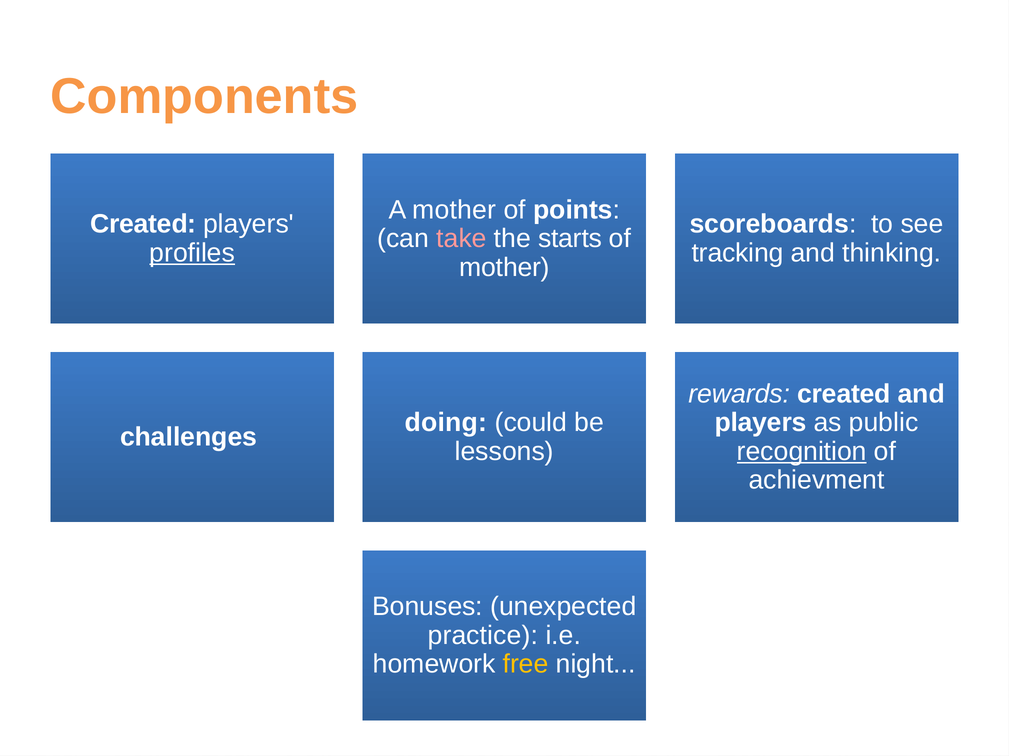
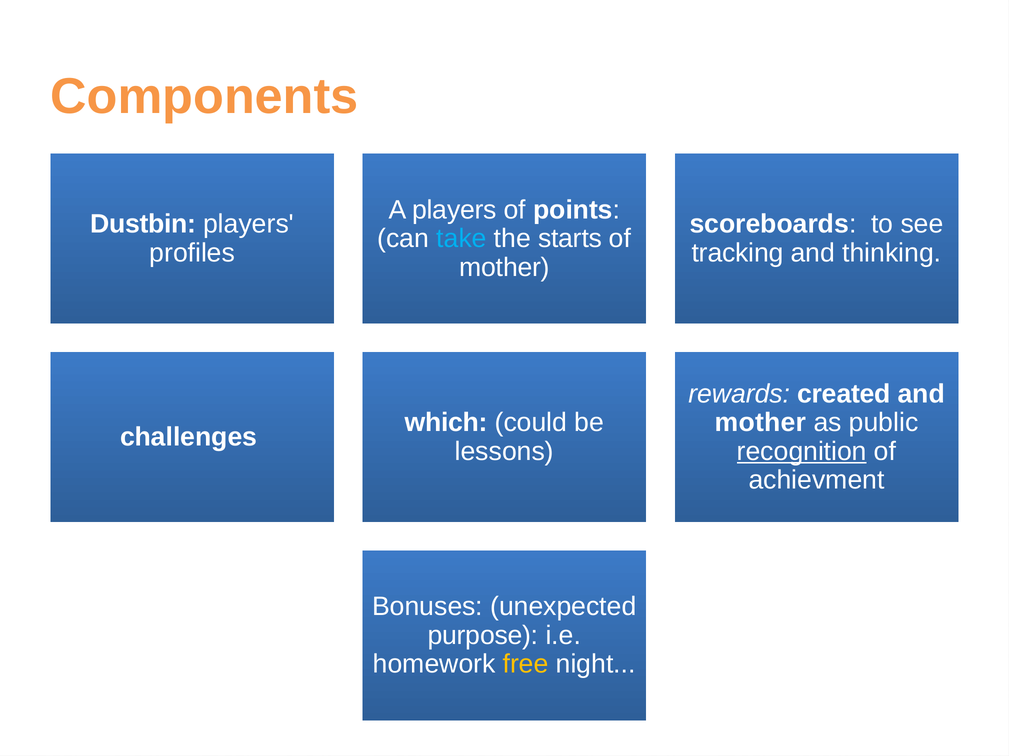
A mother: mother -> players (454, 210)
Created: Created -> Dustbin (143, 224)
take colour: pink -> light blue (462, 239)
profiles underline: present -> none (192, 253)
doing: doing -> which (446, 423)
players: players -> mother (760, 423)
practice: practice -> purpose (483, 636)
